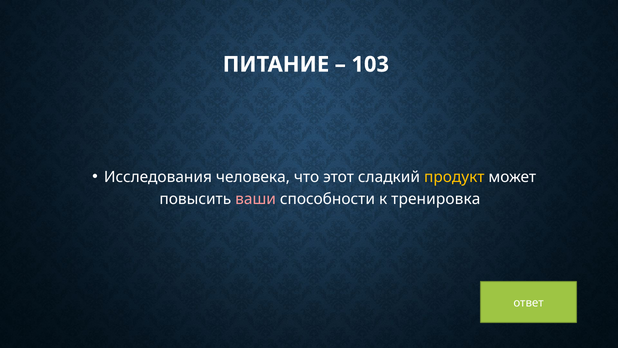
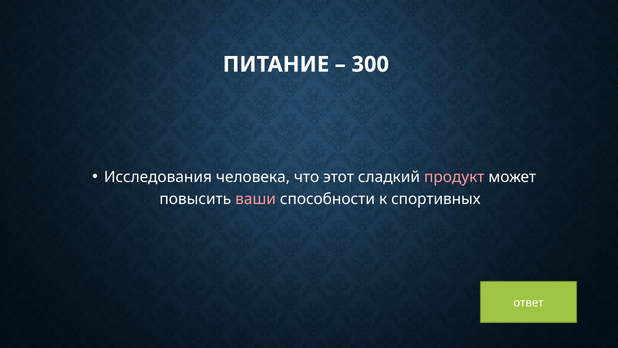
103: 103 -> 300 (370, 64)
продукт colour: yellow -> pink (454, 177)
тренировка: тренировка -> спортивных (436, 199)
